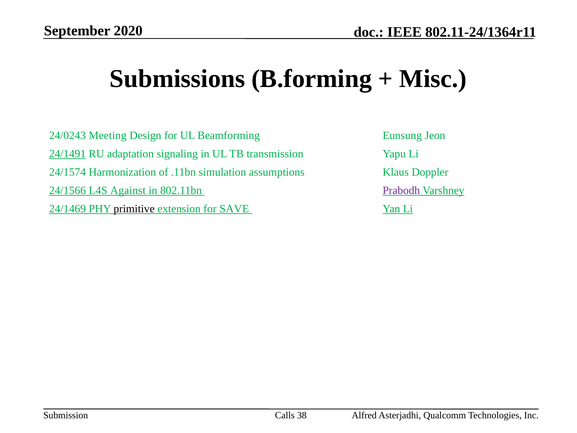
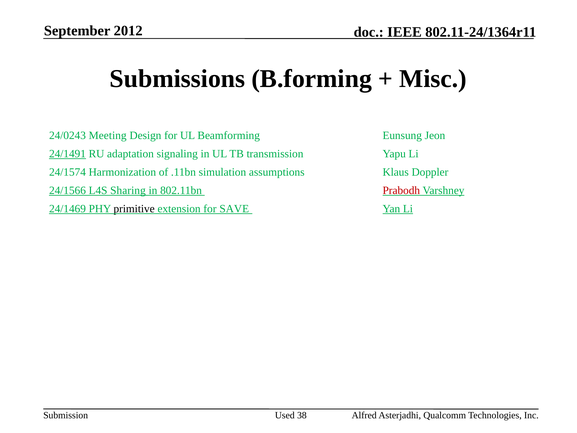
2020: 2020 -> 2012 (128, 31)
Against: Against -> Sharing (128, 190)
Prabodh colour: purple -> red (401, 190)
Calls: Calls -> Used (285, 415)
